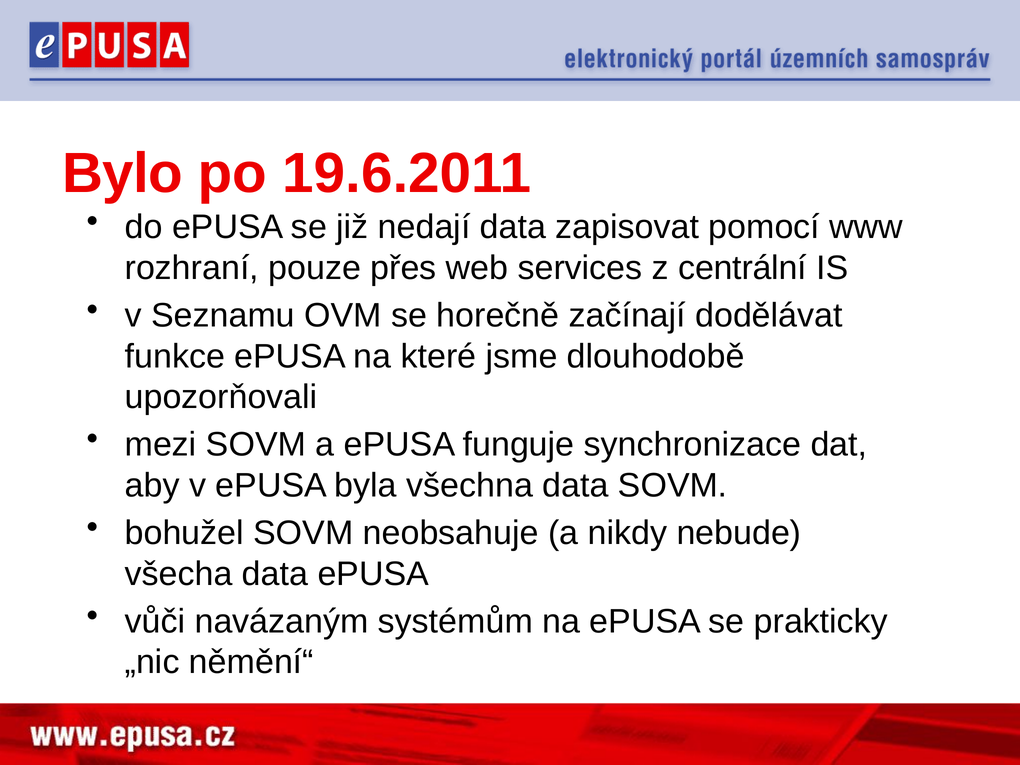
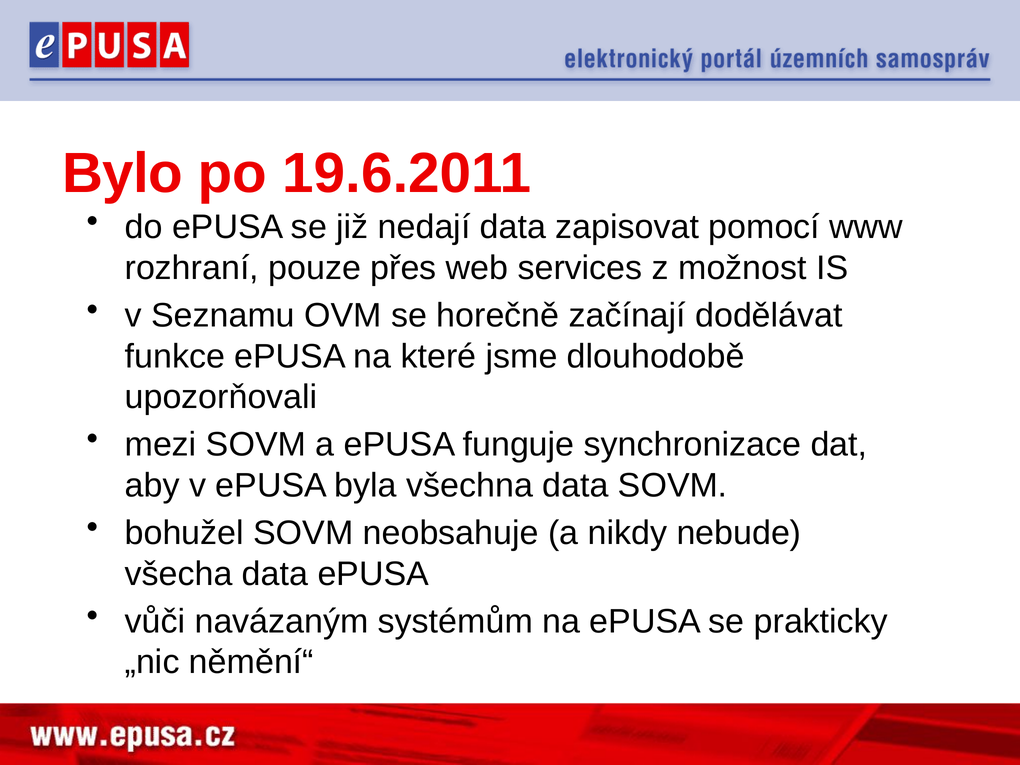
centrální: centrální -> možnost (742, 268)
